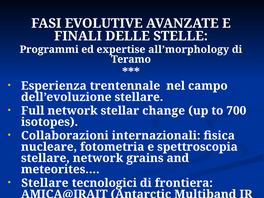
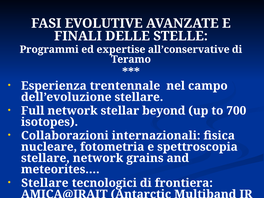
all’morphology: all’morphology -> all’conservative (189, 49)
change: change -> beyond (164, 111)
